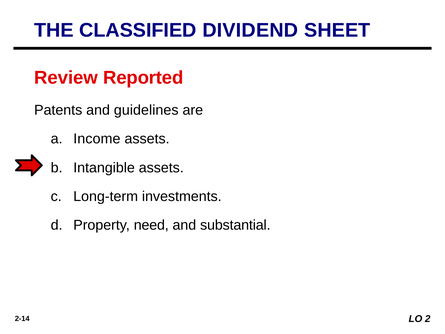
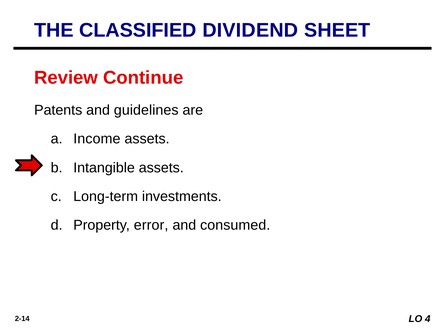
Reported: Reported -> Continue (143, 78)
need: need -> error (151, 225)
substantial: substantial -> consumed (235, 225)
2: 2 -> 4 (428, 319)
